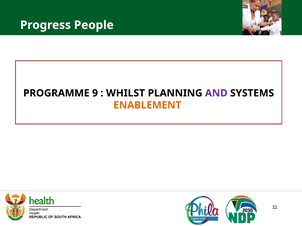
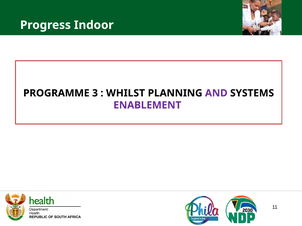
People: People -> Indoor (94, 25)
9: 9 -> 3 (95, 93)
ENABLEMENT colour: orange -> purple (147, 105)
